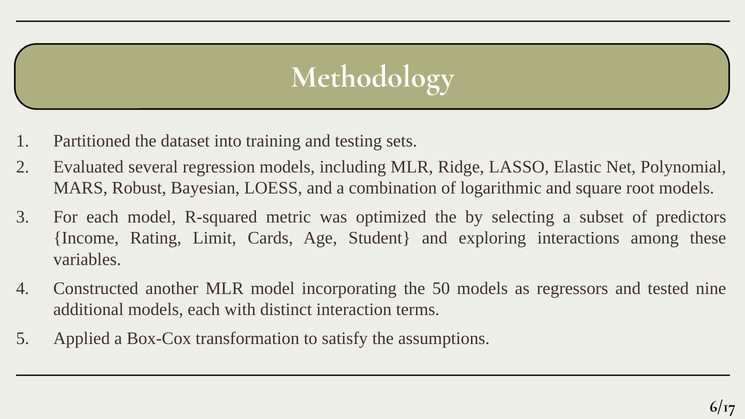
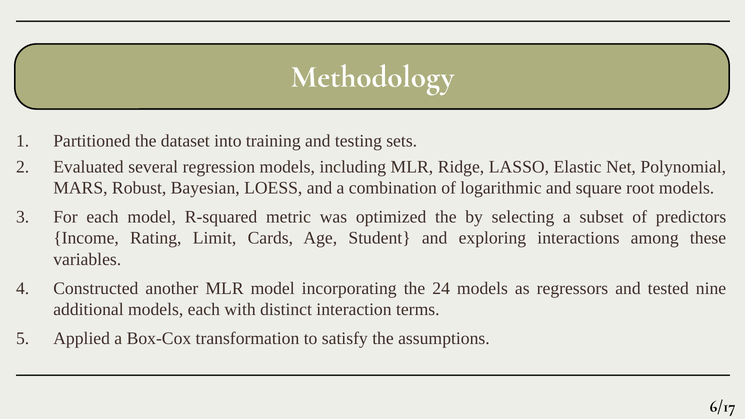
50: 50 -> 24 (441, 288)
